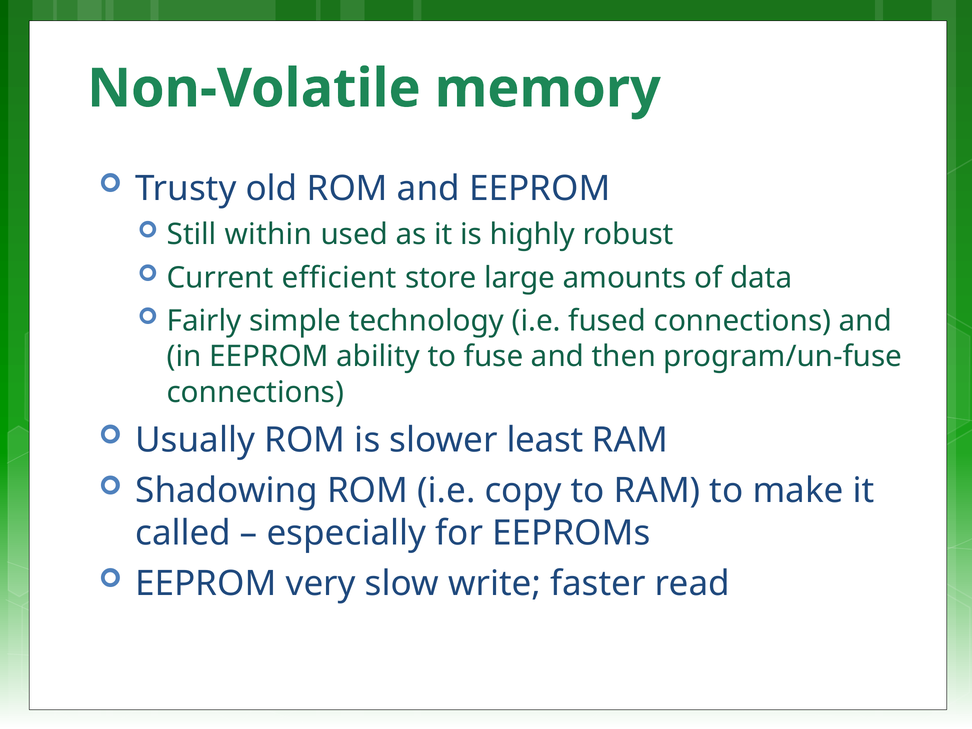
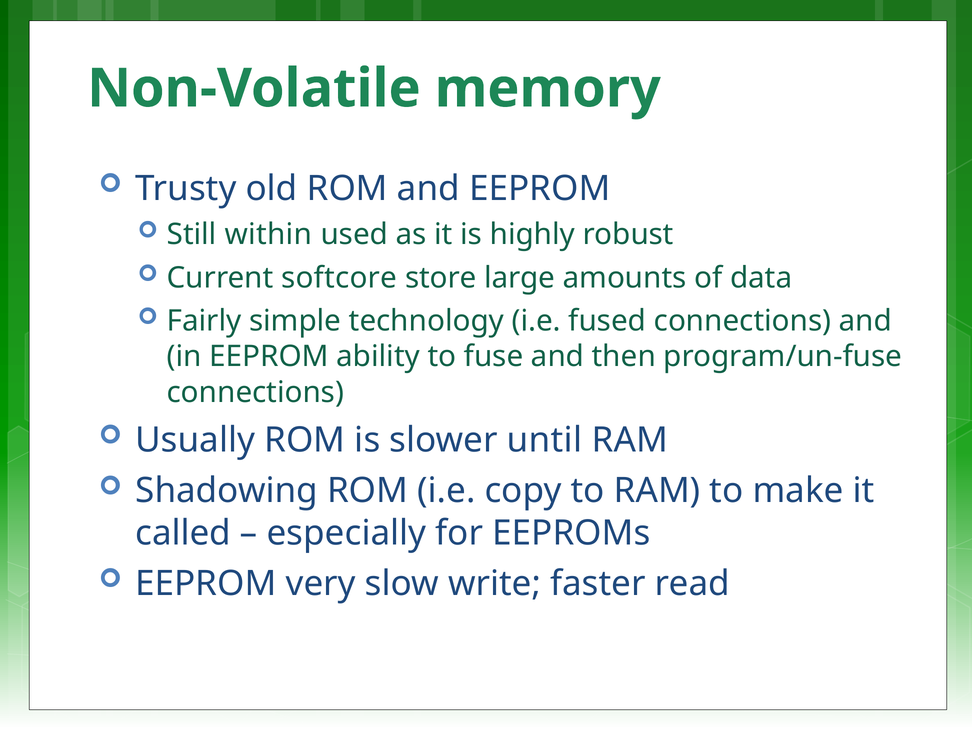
efficient: efficient -> softcore (339, 278)
least: least -> until (545, 440)
